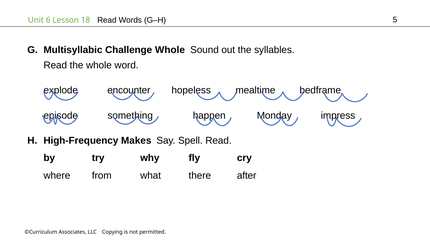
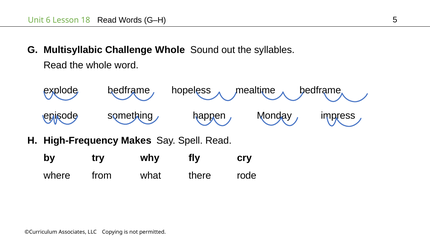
explode encounter: encounter -> bedframe (129, 90)
after: after -> rode (247, 175)
